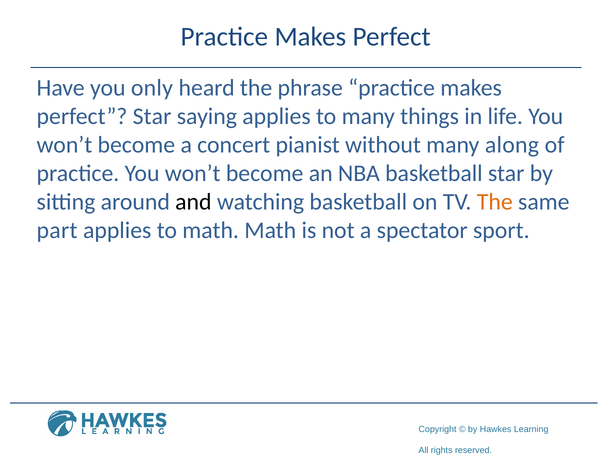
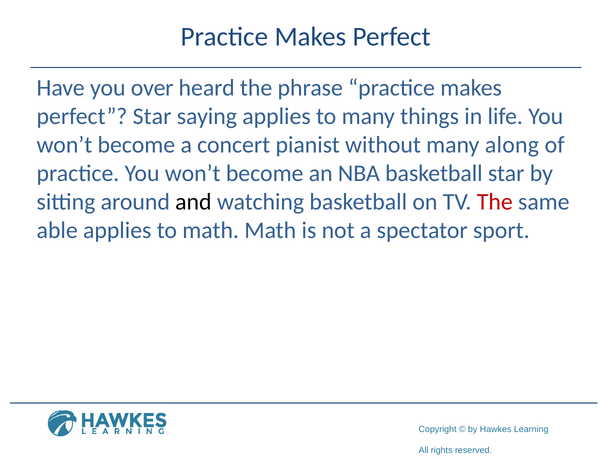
only: only -> over (152, 88)
The colour: orange -> red (495, 202)
part: part -> able (57, 230)
